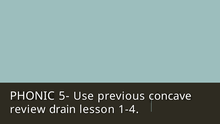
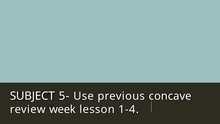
PHONIC: PHONIC -> SUBJECT (32, 96)
drain: drain -> week (63, 109)
